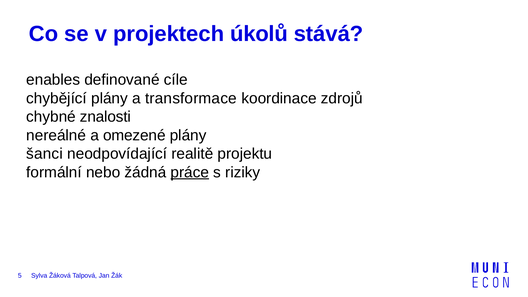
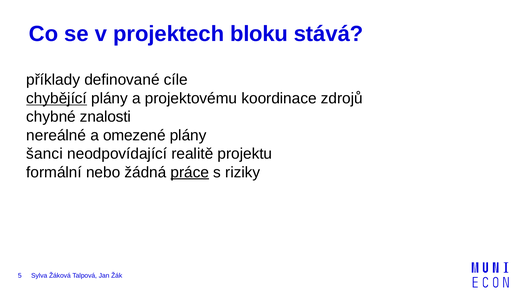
úkolů: úkolů -> bloku (259, 34)
enables: enables -> příklady (53, 80)
chybějící underline: none -> present (57, 98)
transformace: transformace -> projektovému (191, 98)
